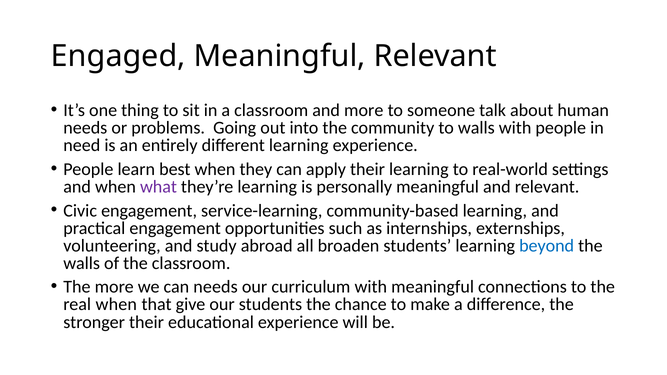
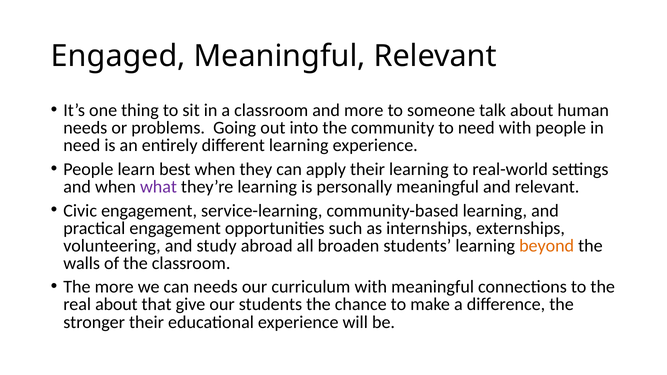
to walls: walls -> need (476, 128)
beyond colour: blue -> orange (547, 246)
real when: when -> about (116, 305)
